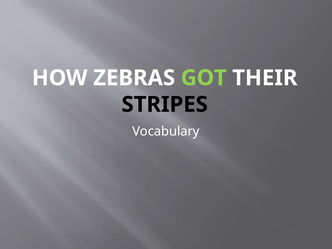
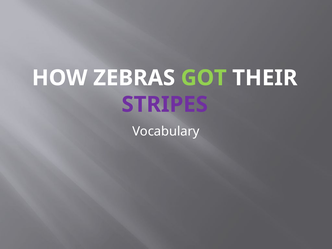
STRIPES colour: black -> purple (165, 104)
